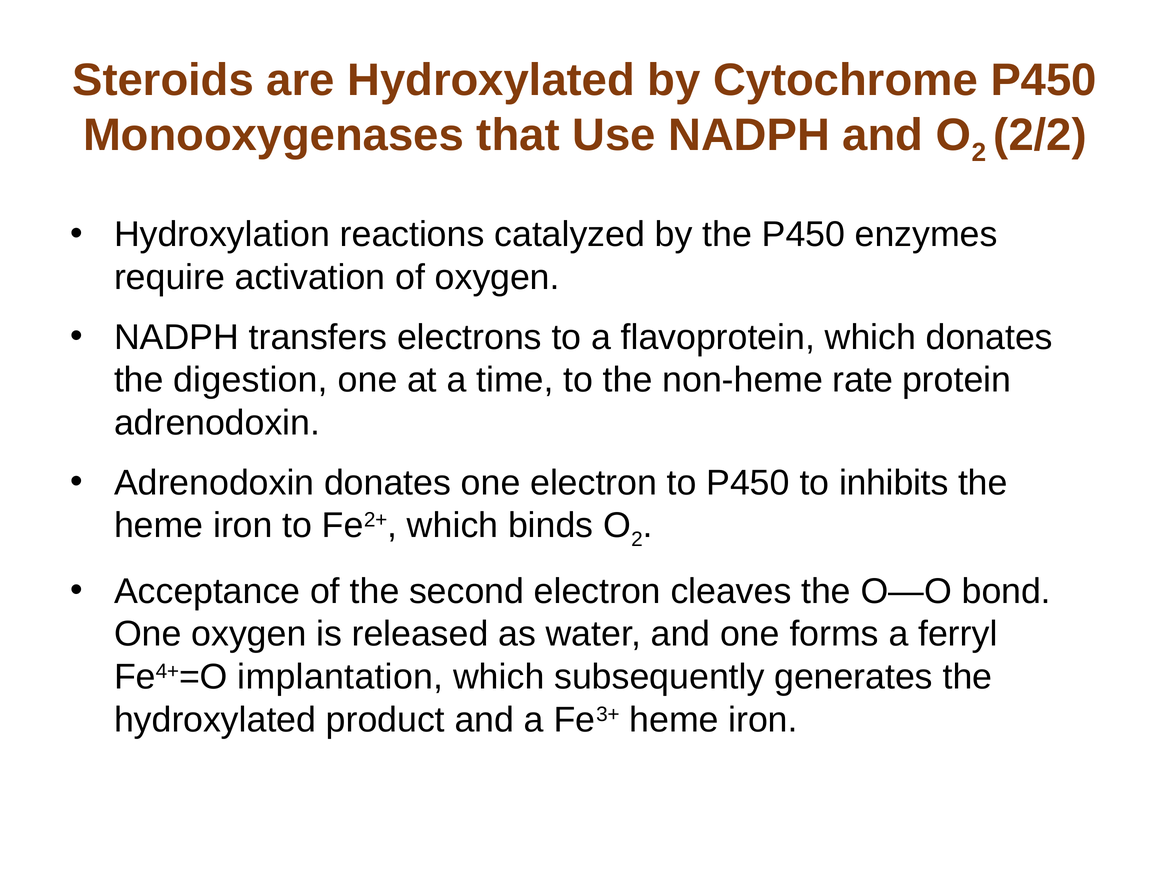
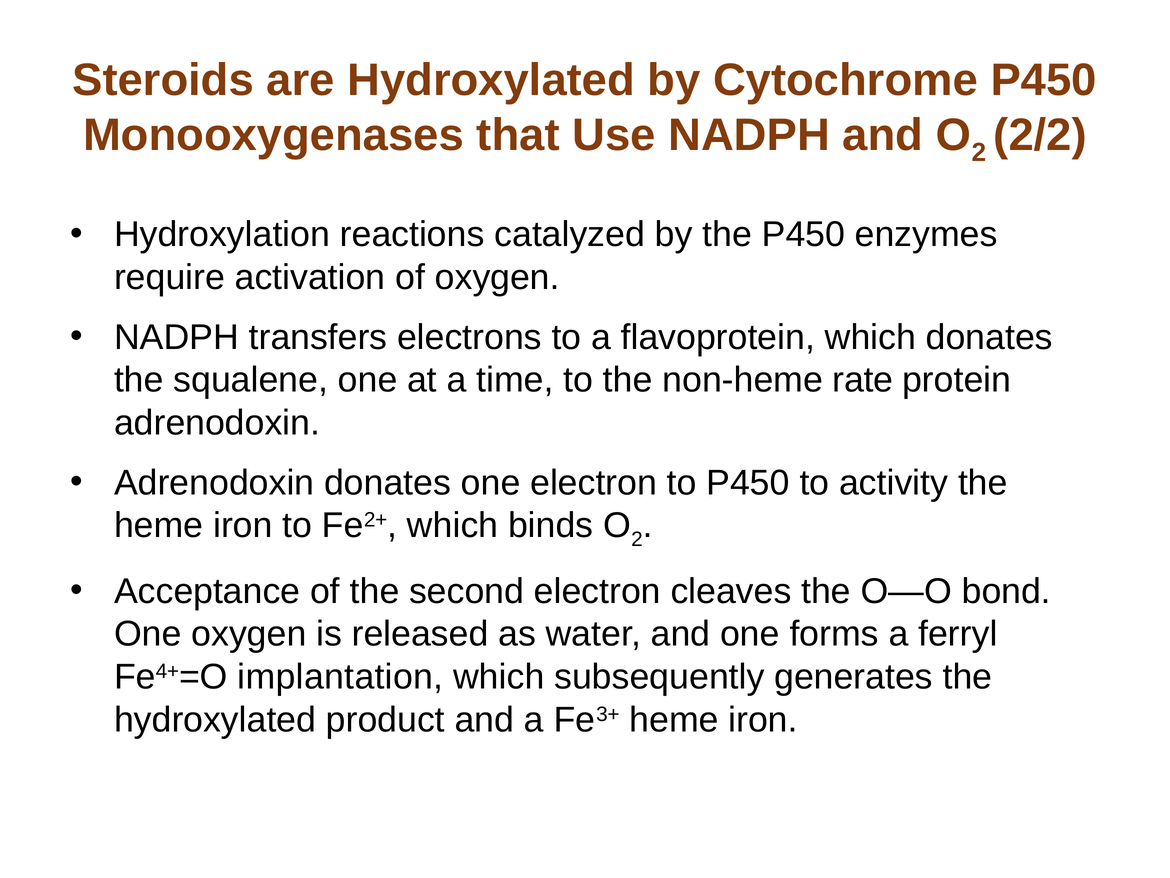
digestion: digestion -> squalene (251, 380)
inhibits: inhibits -> activity (894, 483)
